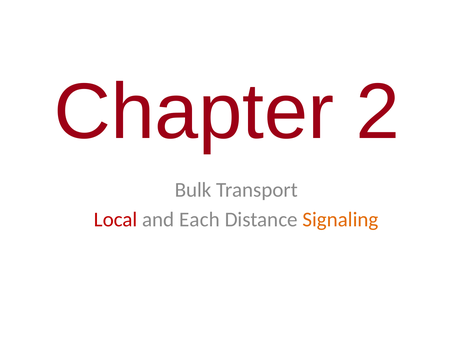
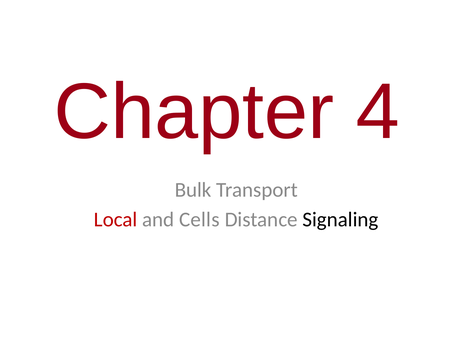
2: 2 -> 4 (378, 112)
Each: Each -> Cells (199, 219)
Signaling colour: orange -> black (340, 219)
